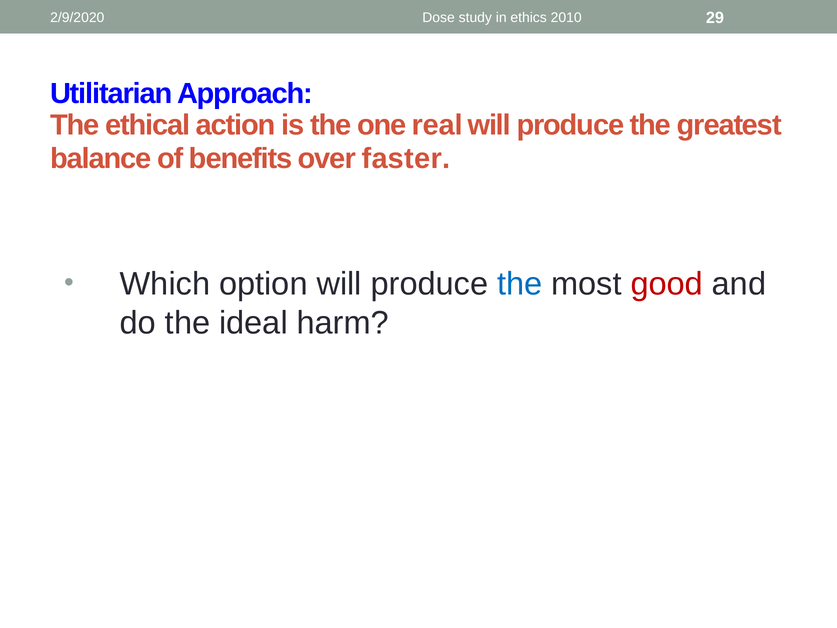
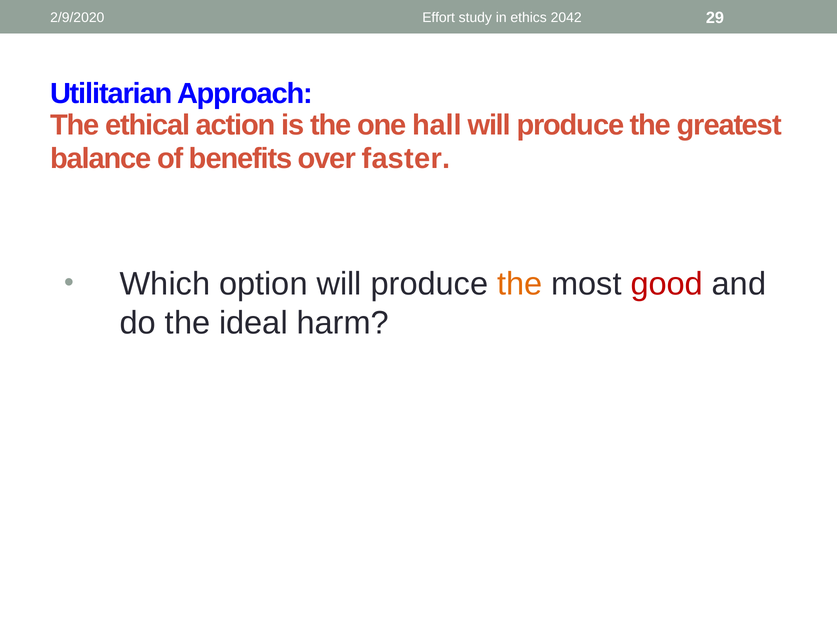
Dose: Dose -> Effort (439, 18)
2010: 2010 -> 2042 (566, 18)
real: real -> hall (437, 125)
the colour: blue -> orange (520, 284)
